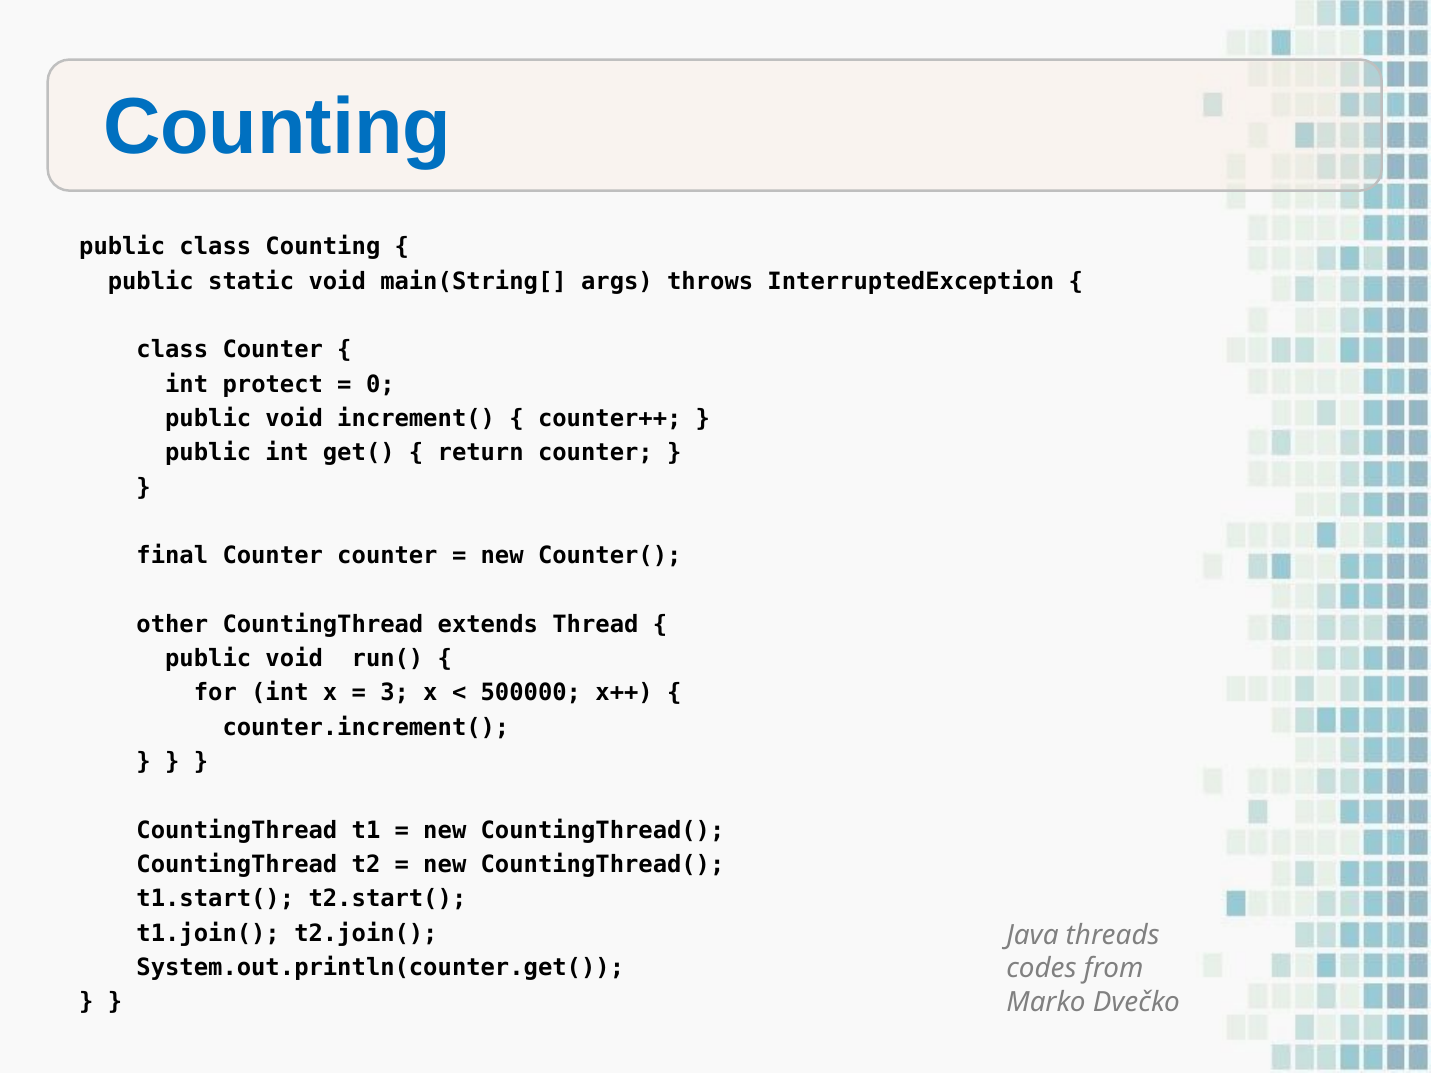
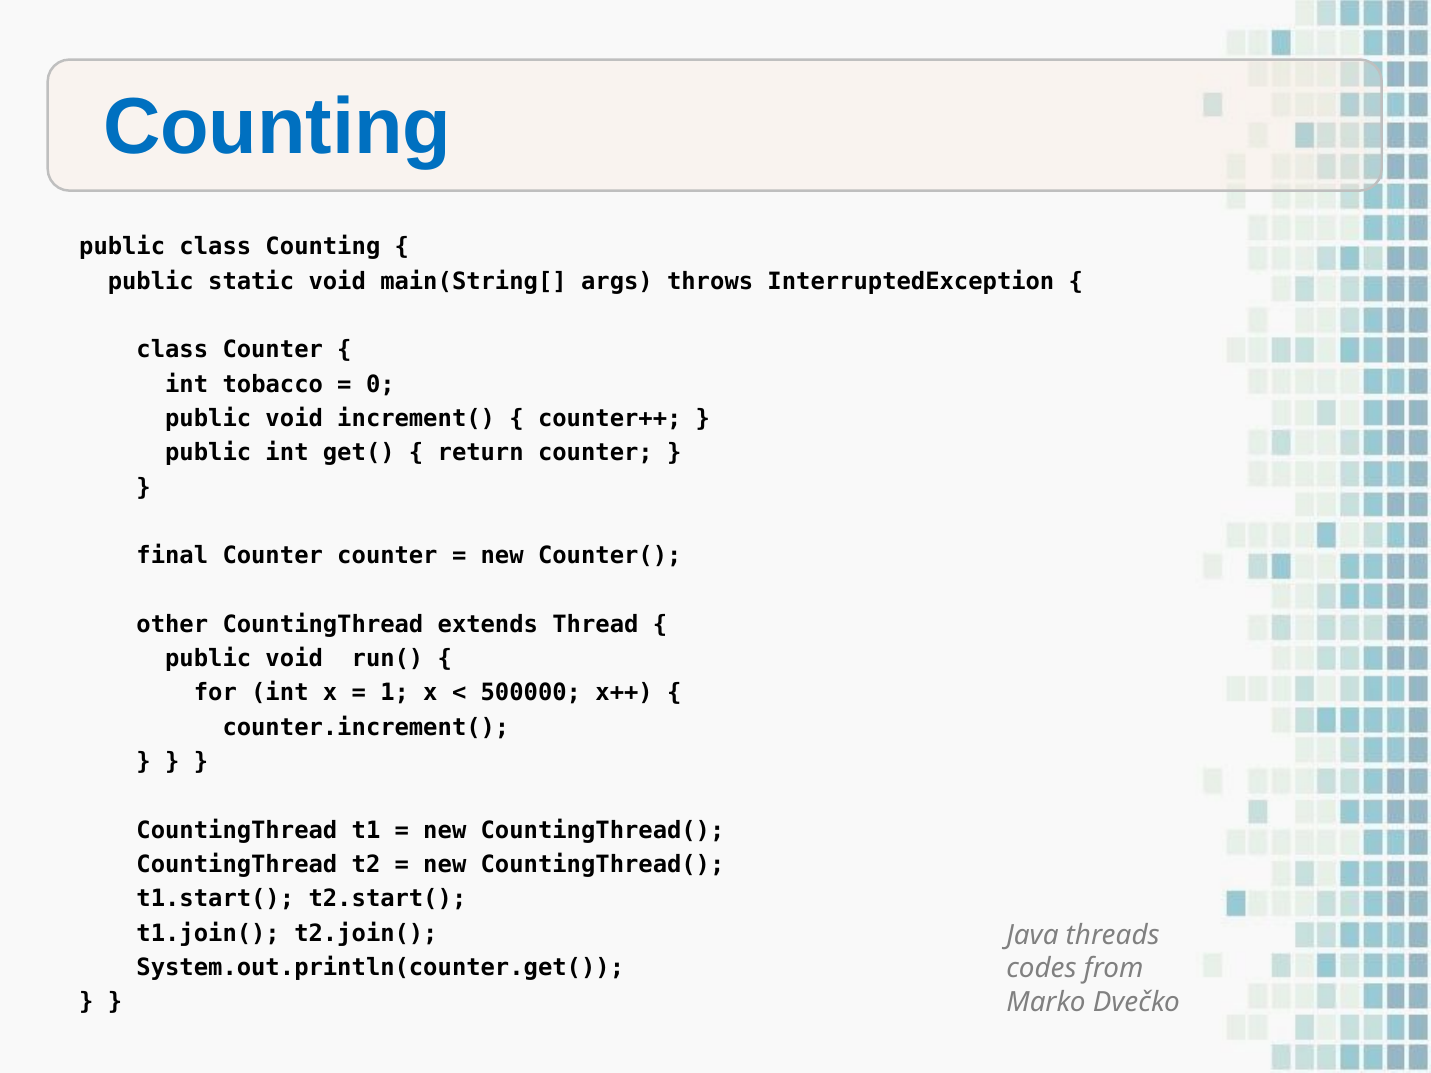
protect: protect -> tobacco (273, 384)
3: 3 -> 1 (395, 693)
